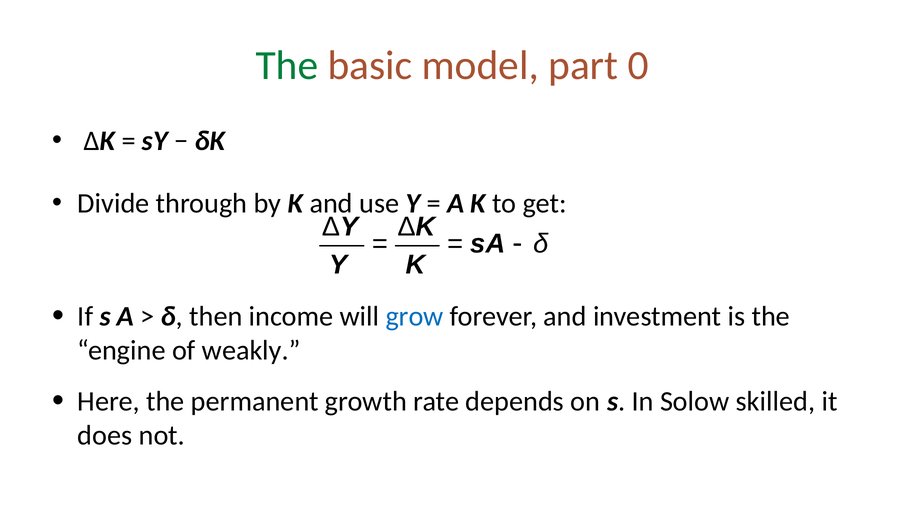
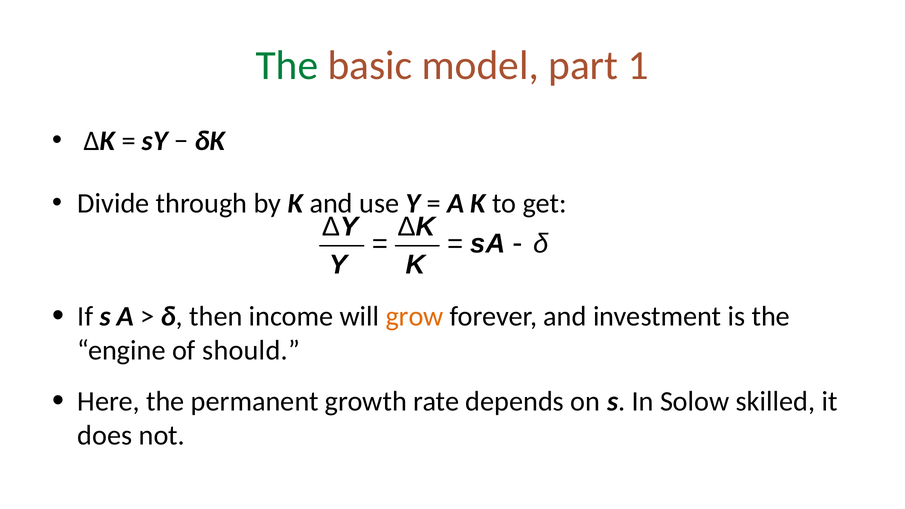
0: 0 -> 1 (638, 66)
grow colour: blue -> orange (415, 316)
weakly: weakly -> should (251, 350)
